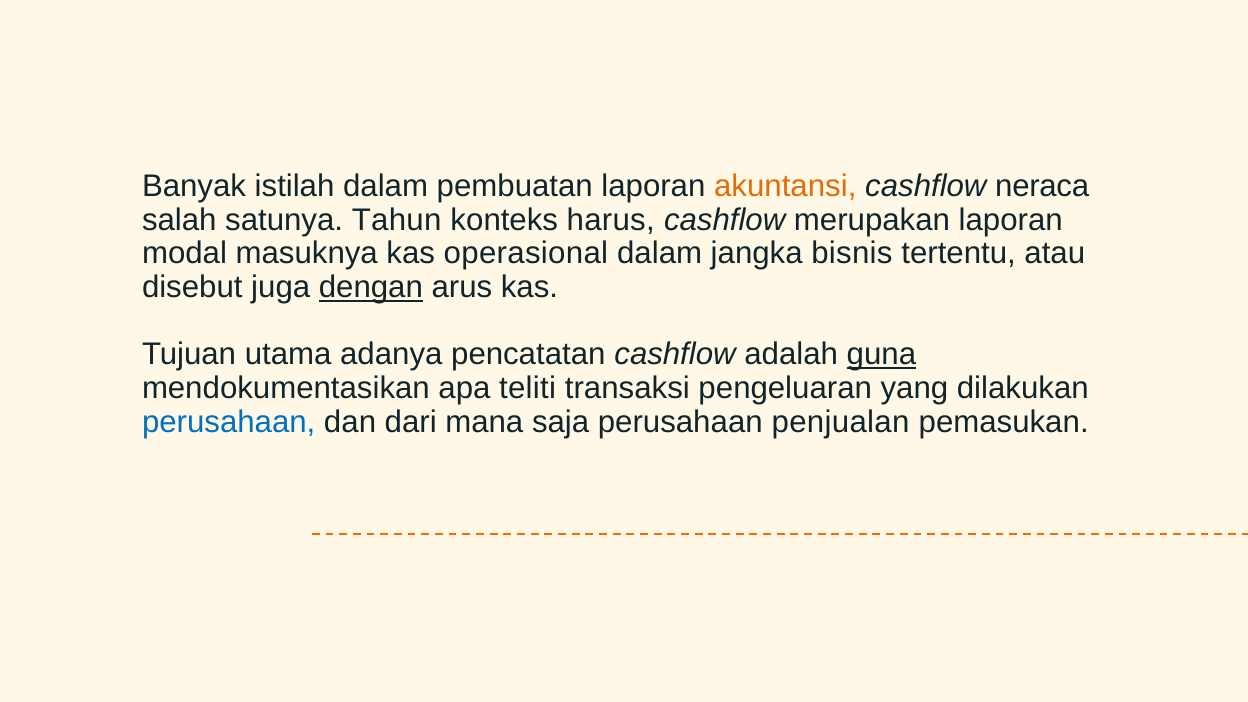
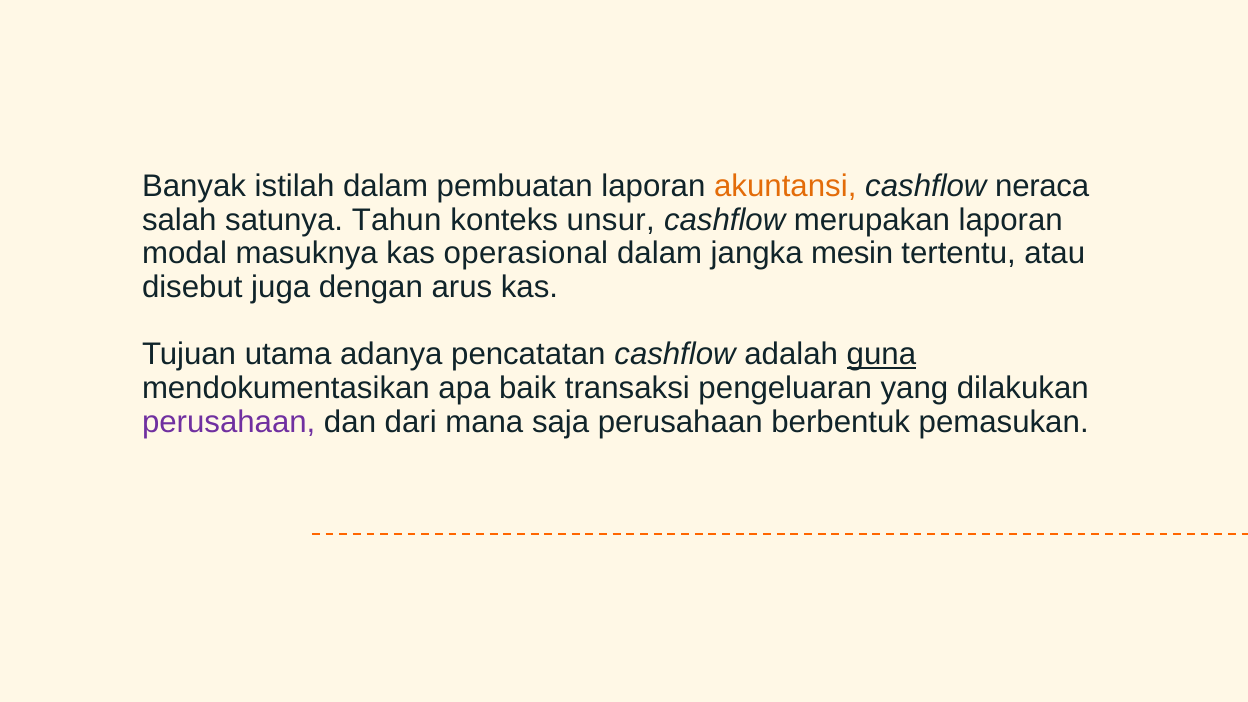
harus: harus -> unsur (611, 220)
bisnis: bisnis -> mesin (852, 254)
dengan underline: present -> none (371, 287)
teliti: teliti -> baik (528, 388)
perusahaan colour: blue -> purple (229, 422)
penjualan: penjualan -> berbentuk (841, 422)
